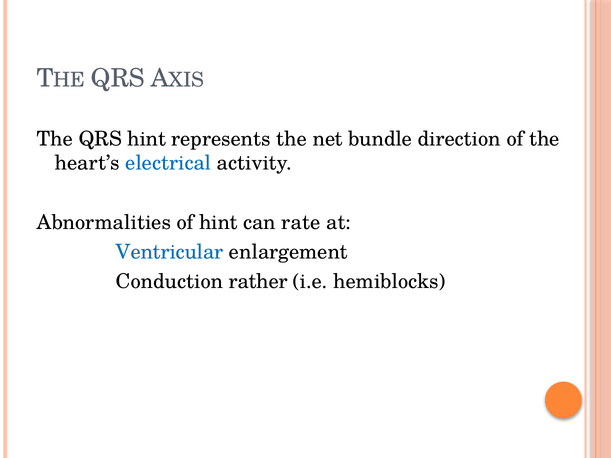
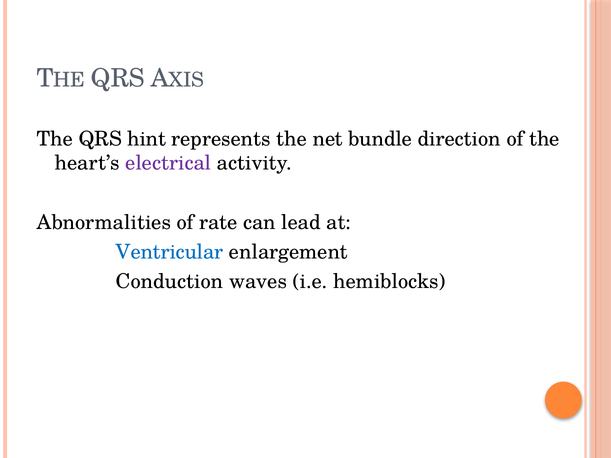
electrical colour: blue -> purple (168, 163)
of hint: hint -> rate (218, 222)
rate: rate -> lead (301, 222)
rather: rather -> waves (258, 282)
